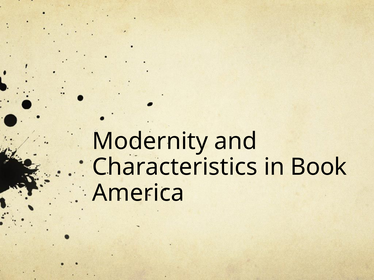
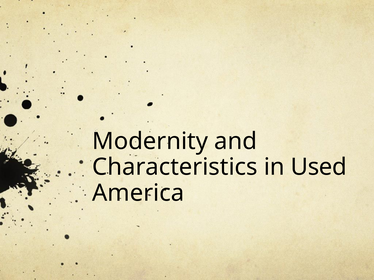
Book: Book -> Used (319, 167)
